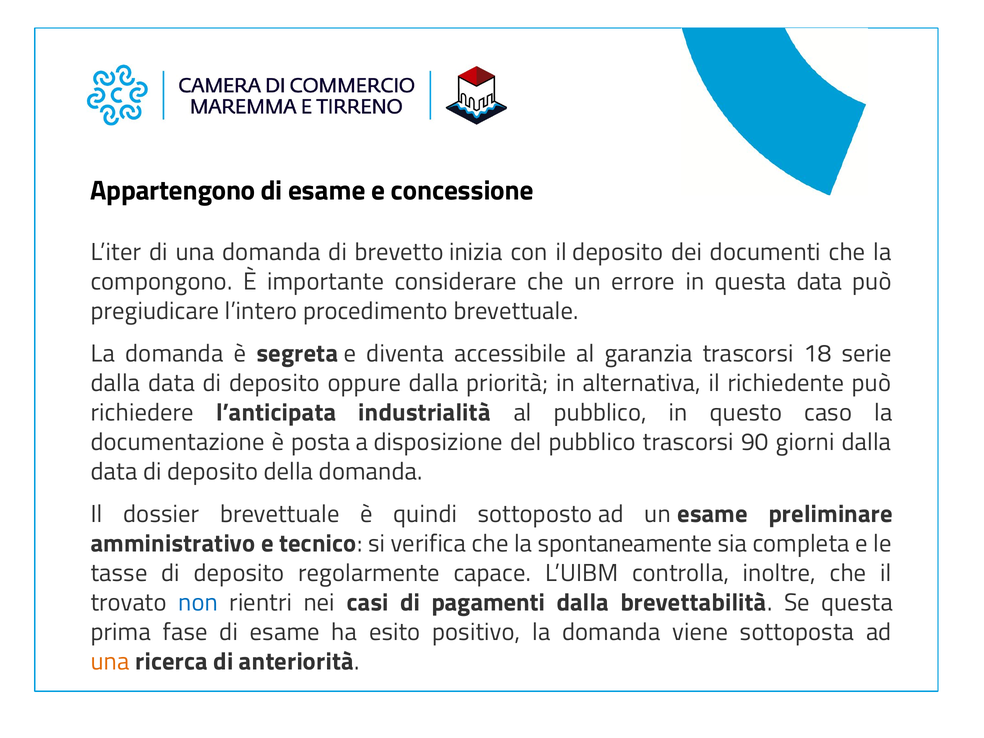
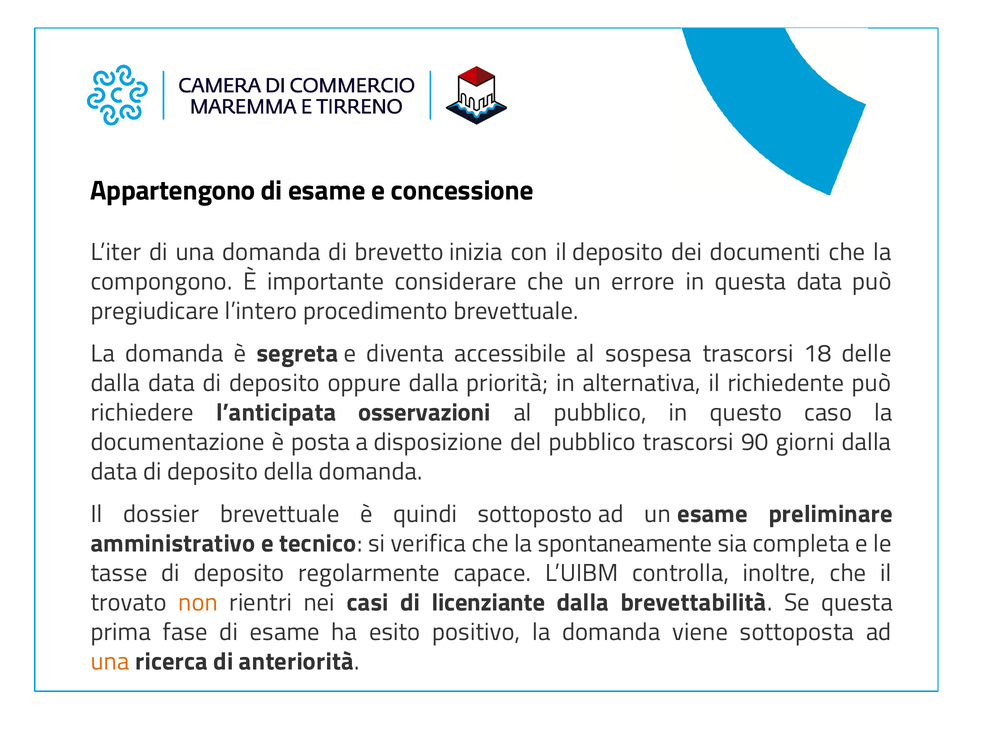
garanzia: garanzia -> sospesa (648, 354)
serie: serie -> delle (867, 354)
industrialità: industrialità -> osservazioni (425, 413)
non colour: blue -> orange (198, 603)
pagamenti: pagamenti -> licenziante (488, 603)
